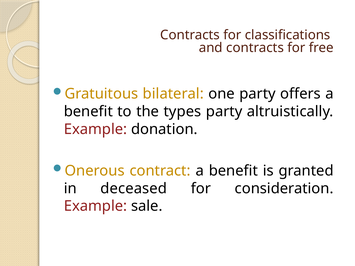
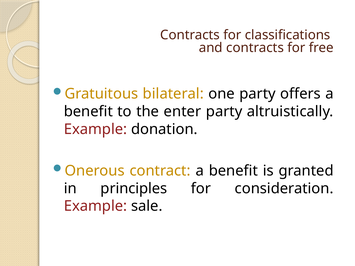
types: types -> enter (182, 112)
deceased: deceased -> principles (134, 189)
